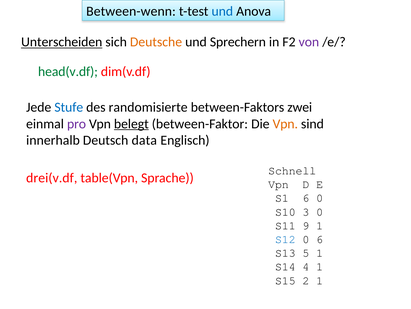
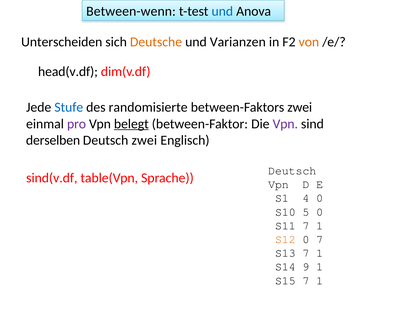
Unterscheiden underline: present -> none (62, 42)
Sprechern: Sprechern -> Varianzen (238, 42)
von colour: purple -> orange (309, 42)
head(v.df colour: green -> black (68, 71)
Vpn colour: orange -> purple (285, 124)
innerhalb: innerhalb -> derselben (53, 140)
Deutsch data: data -> zwei (144, 140)
Schnell: Schnell -> Deutsch (292, 170)
drei(v.df: drei(v.df -> sind(v.df (52, 178)
S1 6: 6 -> 4 (306, 198)
3: 3 -> 5 (306, 211)
S11 9: 9 -> 7 (306, 225)
S12 colour: blue -> orange (285, 239)
0 6: 6 -> 7 (320, 239)
S13 5: 5 -> 7 (306, 253)
4: 4 -> 9 (306, 266)
S15 2: 2 -> 7 (306, 280)
